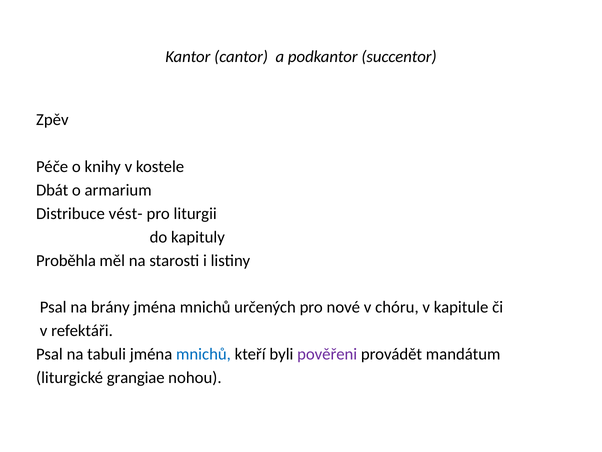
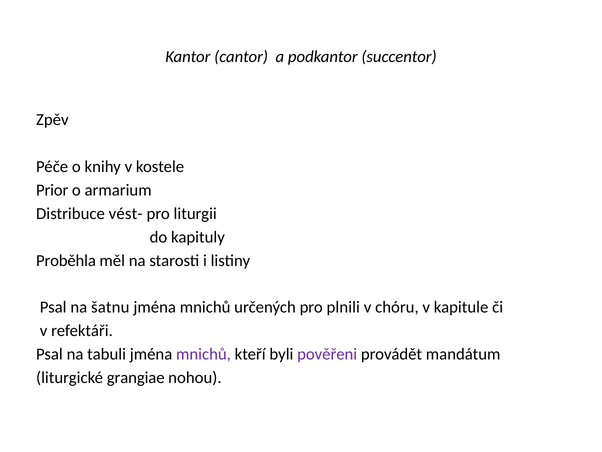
Dbát: Dbát -> Prior (52, 190)
brány: brány -> šatnu (110, 307)
nové: nové -> plnili (343, 307)
mnichů colour: blue -> purple (203, 354)
